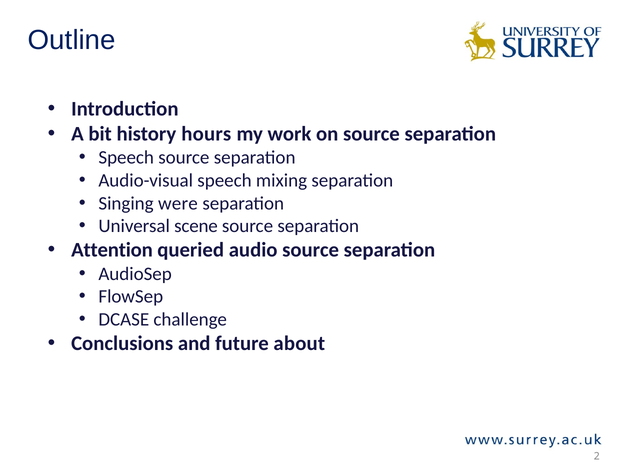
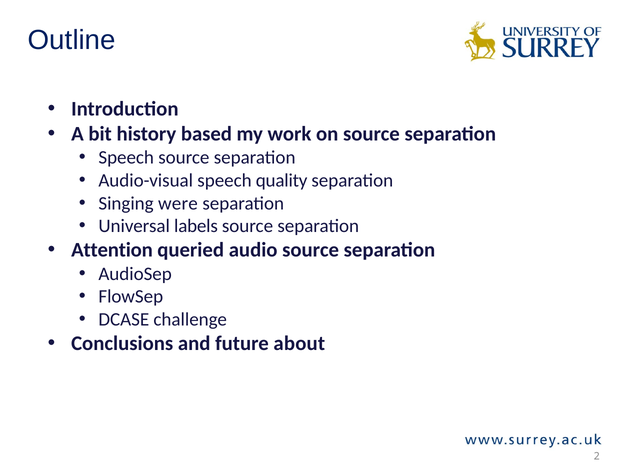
hours: hours -> based (206, 134)
mixing: mixing -> quality (282, 181)
scene: scene -> labels (196, 226)
